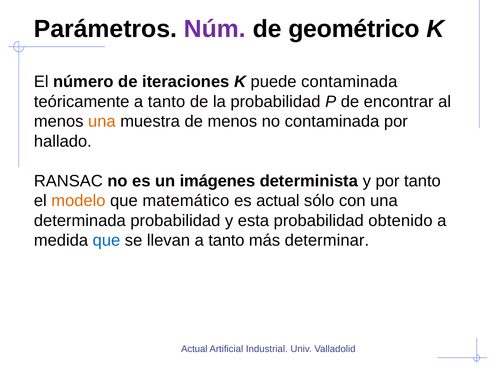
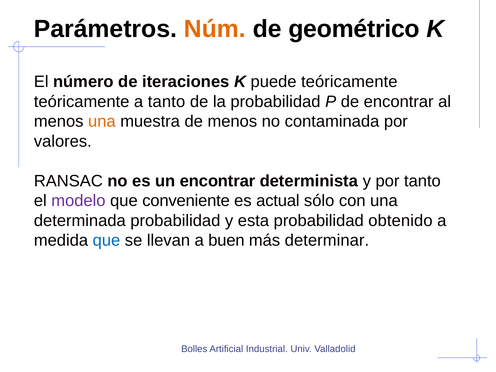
Núm colour: purple -> orange (215, 29)
puede contaminada: contaminada -> teóricamente (349, 82)
hallado: hallado -> valores (63, 141)
un imágenes: imágenes -> encontrar (218, 181)
modelo colour: orange -> purple (78, 201)
matemático: matemático -> conveniente (186, 201)
llevan a tanto: tanto -> buen (226, 240)
Actual: Actual -> Bolles (194, 349)
